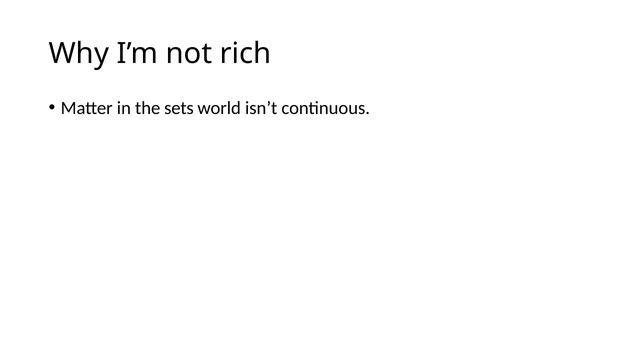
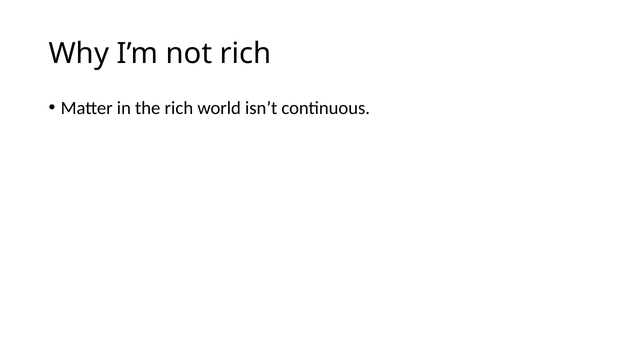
the sets: sets -> rich (179, 108)
